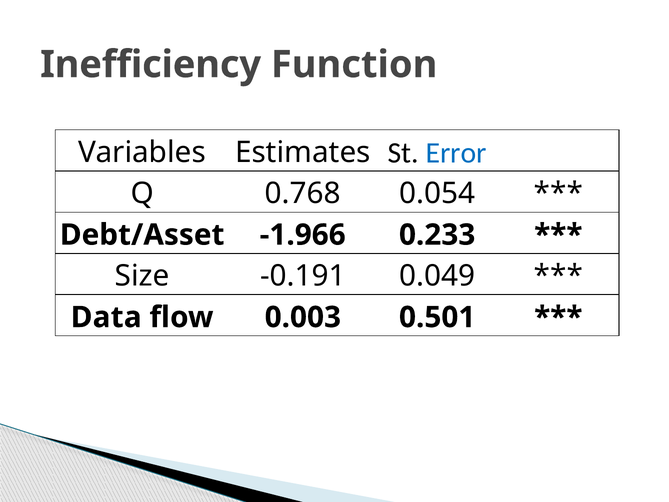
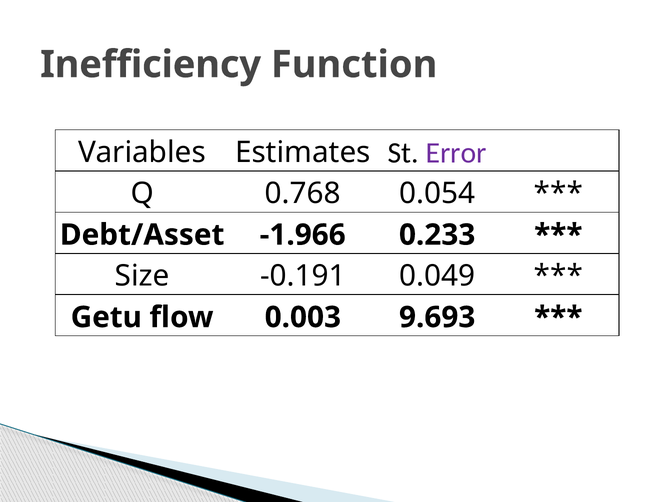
Error colour: blue -> purple (456, 153)
Data: Data -> Getu (106, 317)
0.501: 0.501 -> 9.693 (437, 317)
